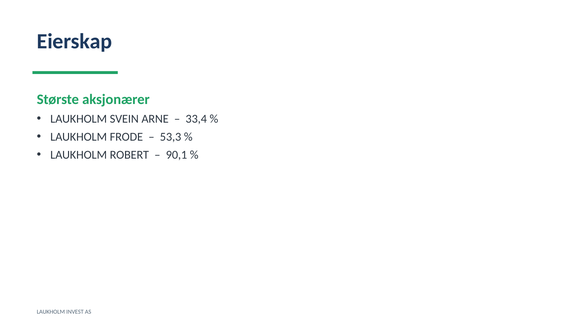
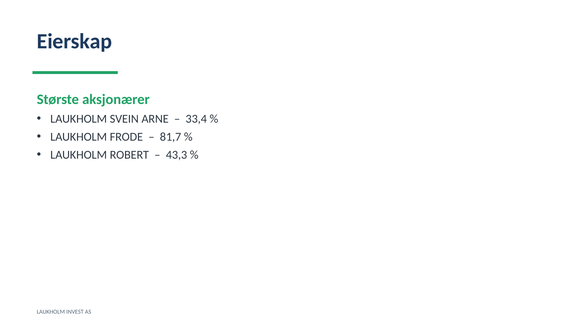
53,3: 53,3 -> 81,7 (171, 137)
90,1: 90,1 -> 43,3 (176, 155)
